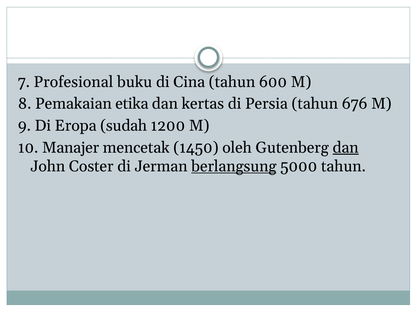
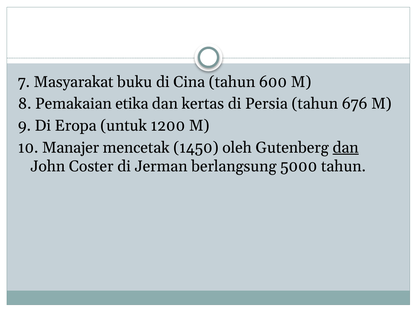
Profesional: Profesional -> Masyarakat (74, 82)
sudah: sudah -> untuk (124, 126)
berlangsung underline: present -> none (234, 167)
